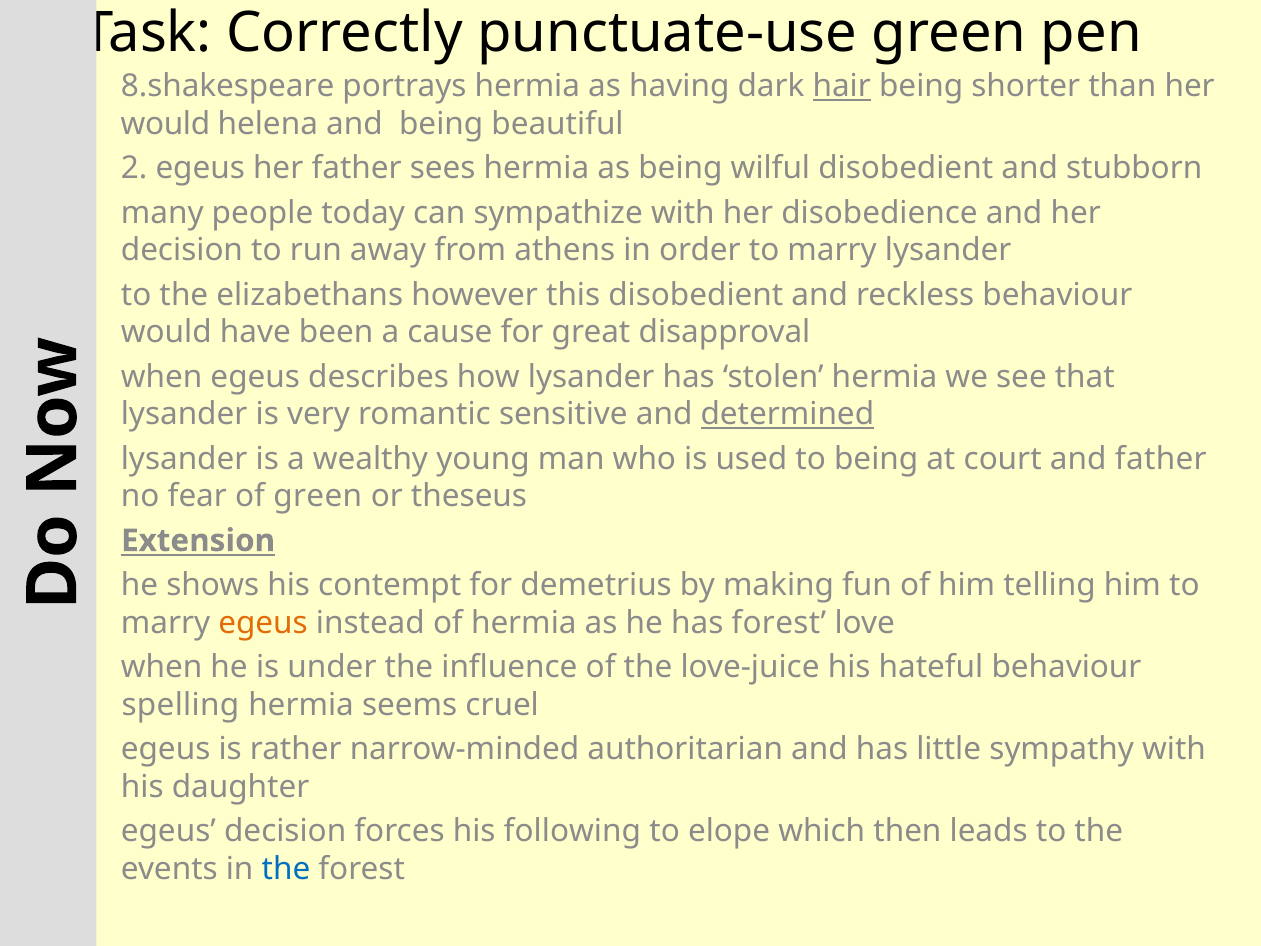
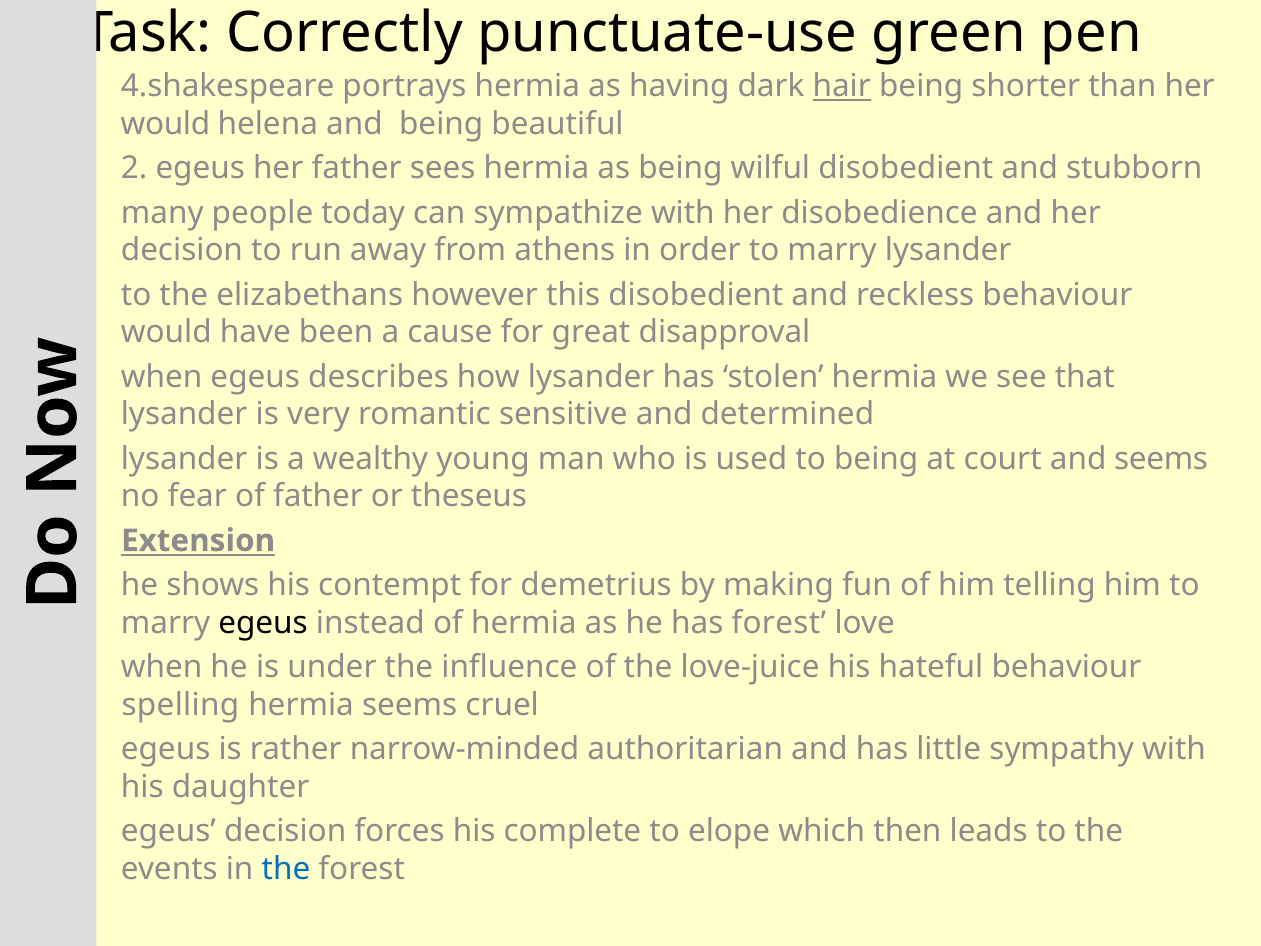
8.shakespeare: 8.shakespeare -> 4.shakespeare (228, 87)
determined underline: present -> none (787, 414)
and father: father -> seems (1161, 459)
of green: green -> father (318, 496)
egeus colour: orange -> black (263, 622)
following: following -> complete (572, 831)
